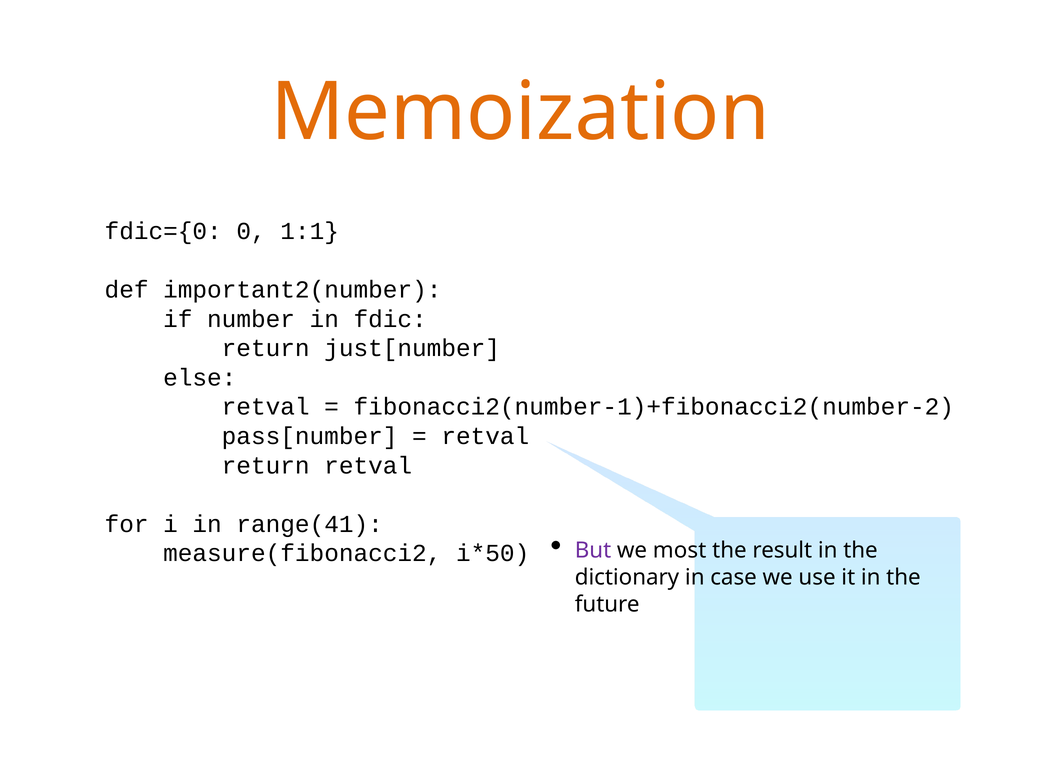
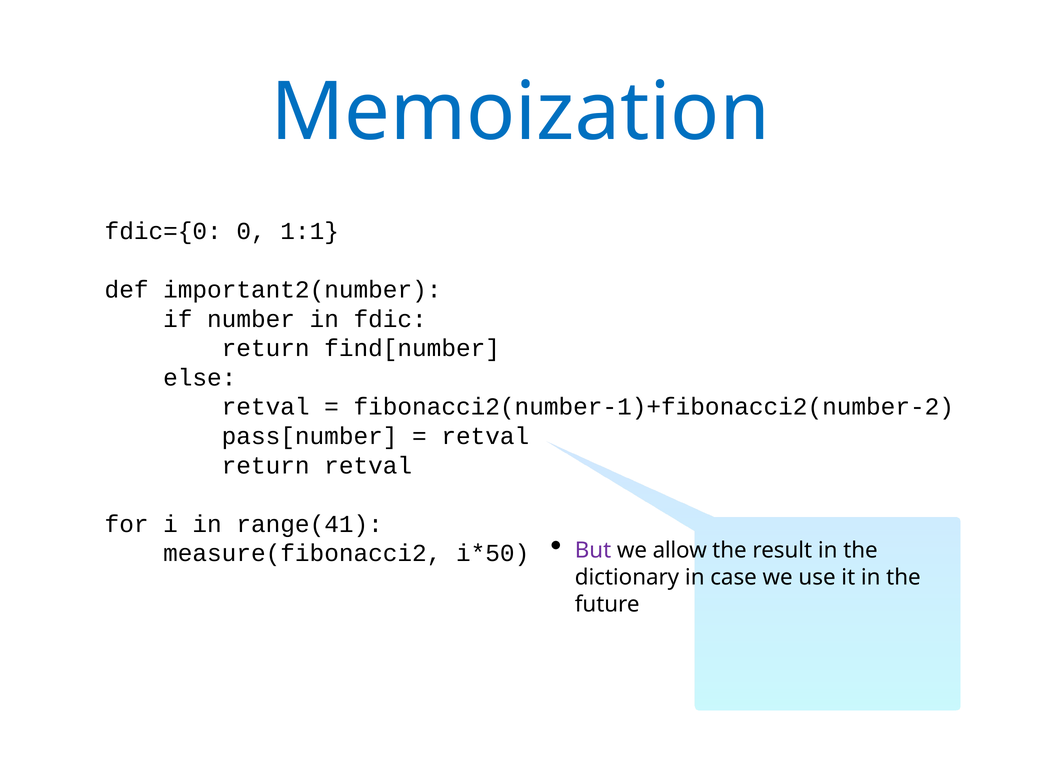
Memoization colour: orange -> blue (520, 112)
just[number: just[number -> find[number (412, 348)
most: most -> allow (680, 550)
